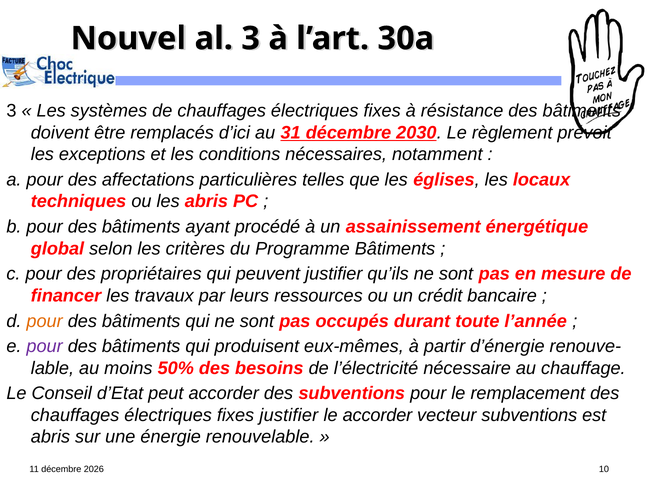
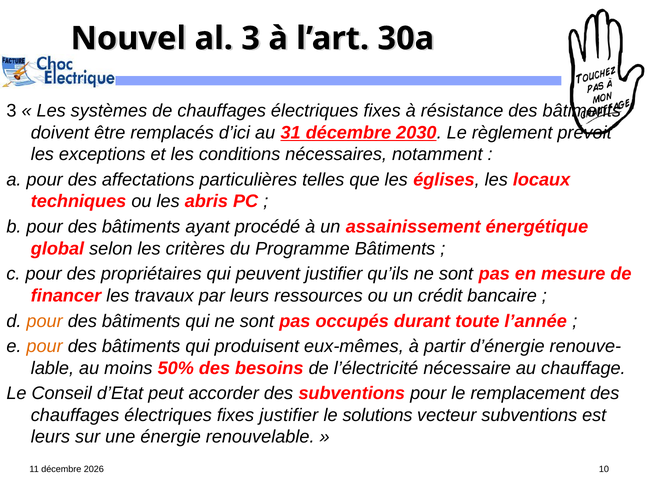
pour colour: purple -> orange (45, 346)
le accorder: accorder -> solutions (377, 415)
abris: abris -> leurs (50, 436)
